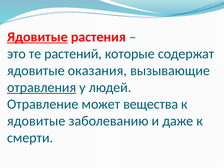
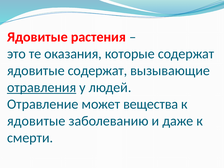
Ядовитые underline: present -> none (37, 37)
растений: растений -> оказания (73, 54)
ядовитые оказания: оказания -> содержат (97, 71)
